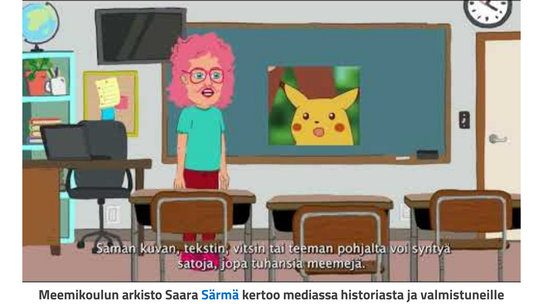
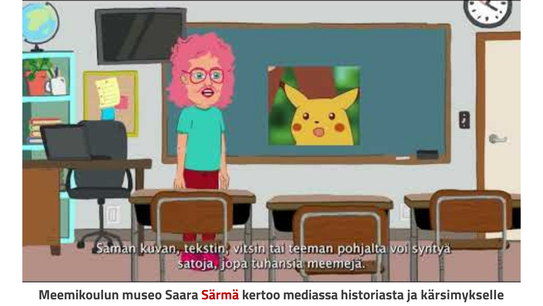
arkisto: arkisto -> museo (142, 295)
Särmä colour: blue -> red (220, 295)
valmistuneille: valmistuneille -> kärsimykselle (462, 295)
